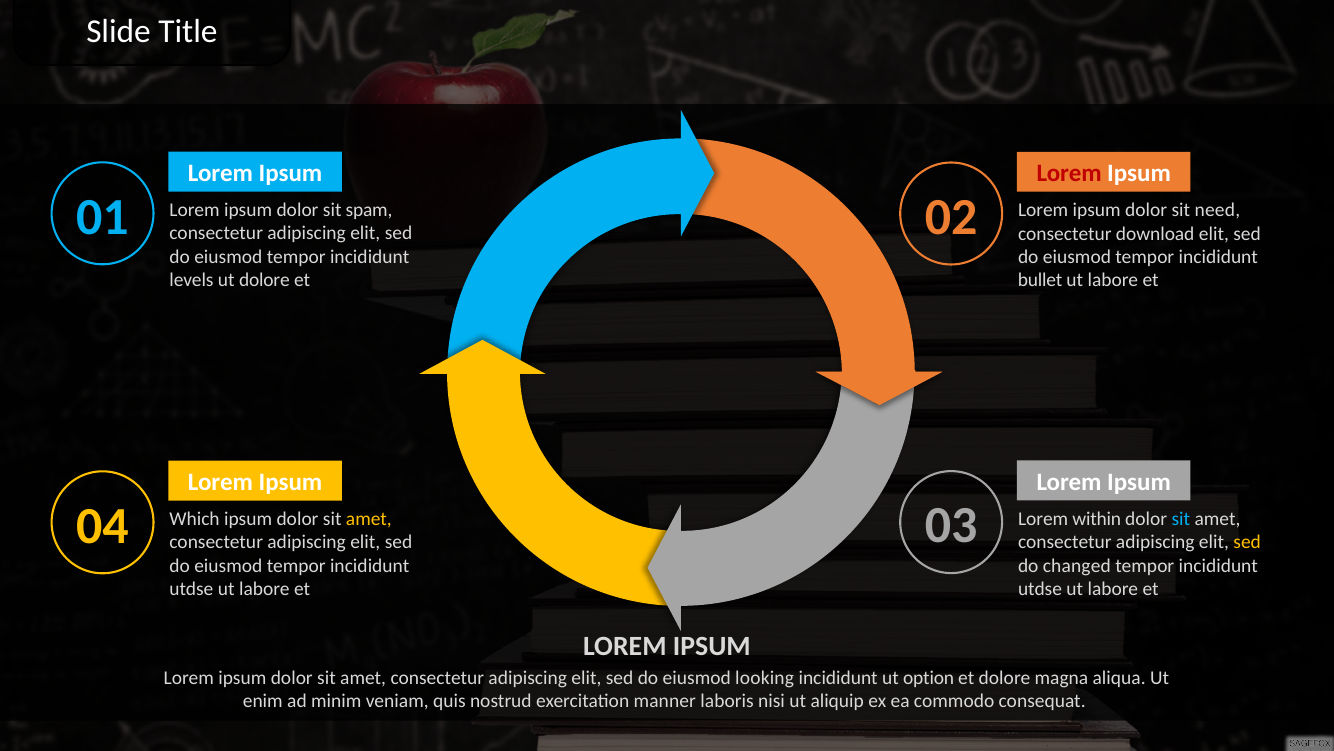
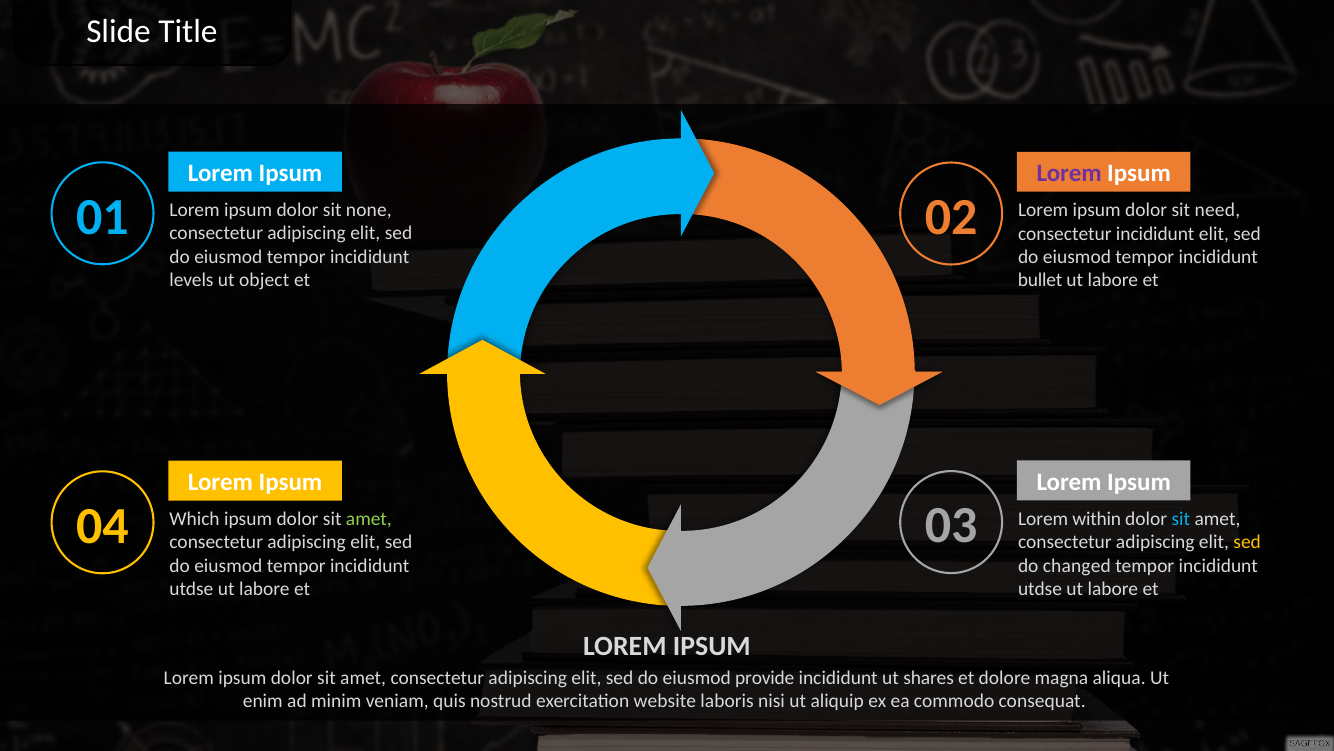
Lorem colour: red -> purple (1069, 173)
spam: spam -> none (369, 210)
consectetur download: download -> incididunt (1155, 234)
ut dolore: dolore -> object (264, 280)
amet colour: yellow -> light green (369, 519)
looking: looking -> provide (765, 677)
option: option -> shares (929, 677)
manner: manner -> website (665, 701)
